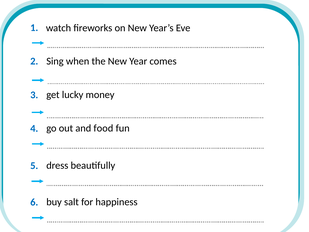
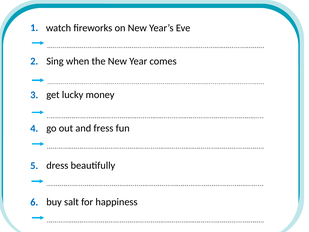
food: food -> fress (103, 128)
